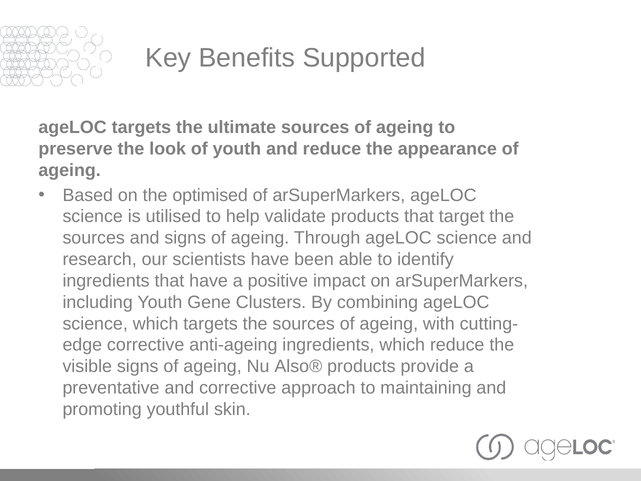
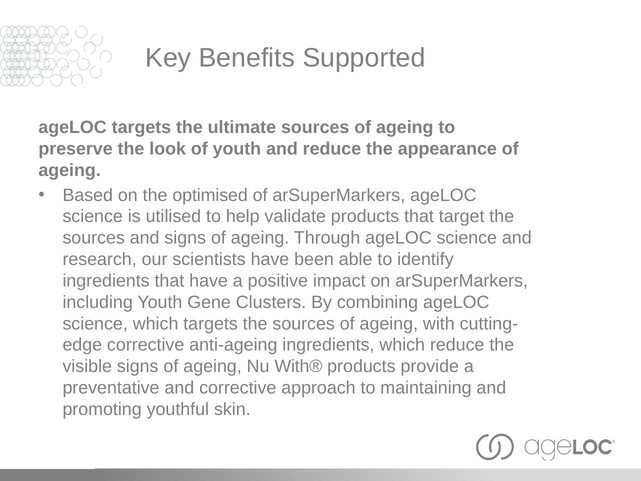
Also®: Also® -> With® (298, 366)
